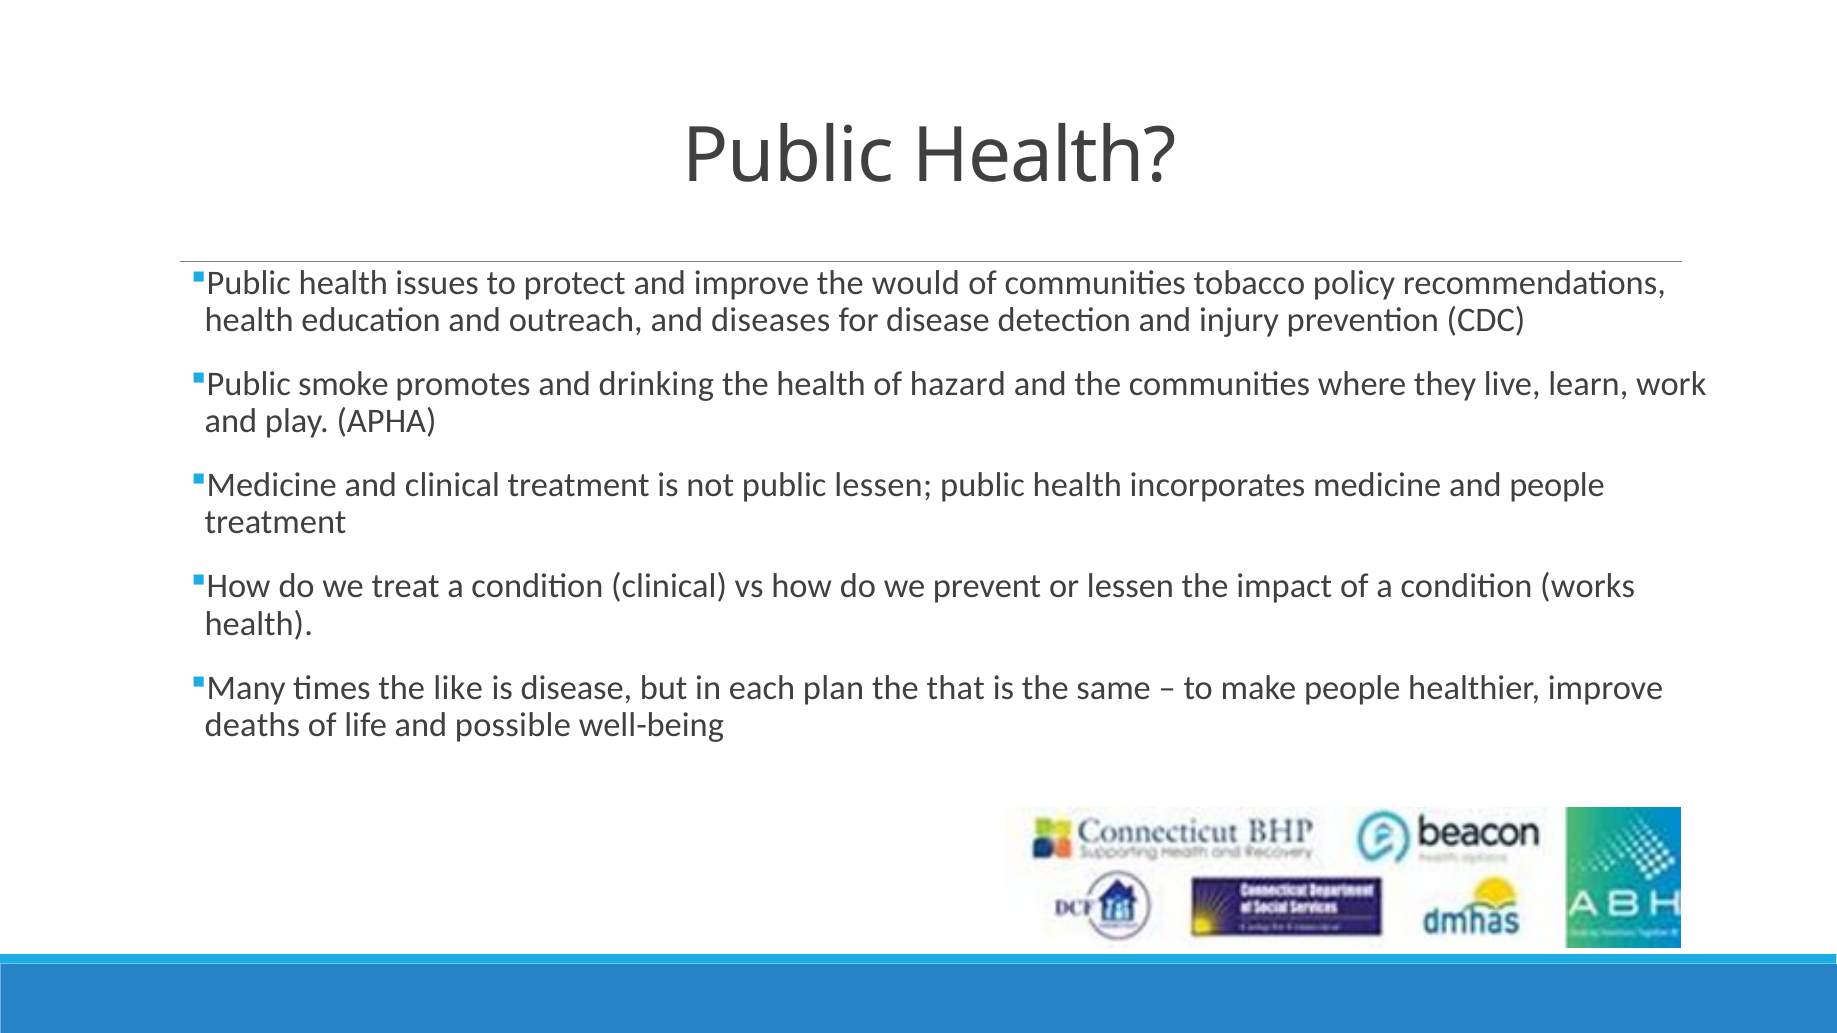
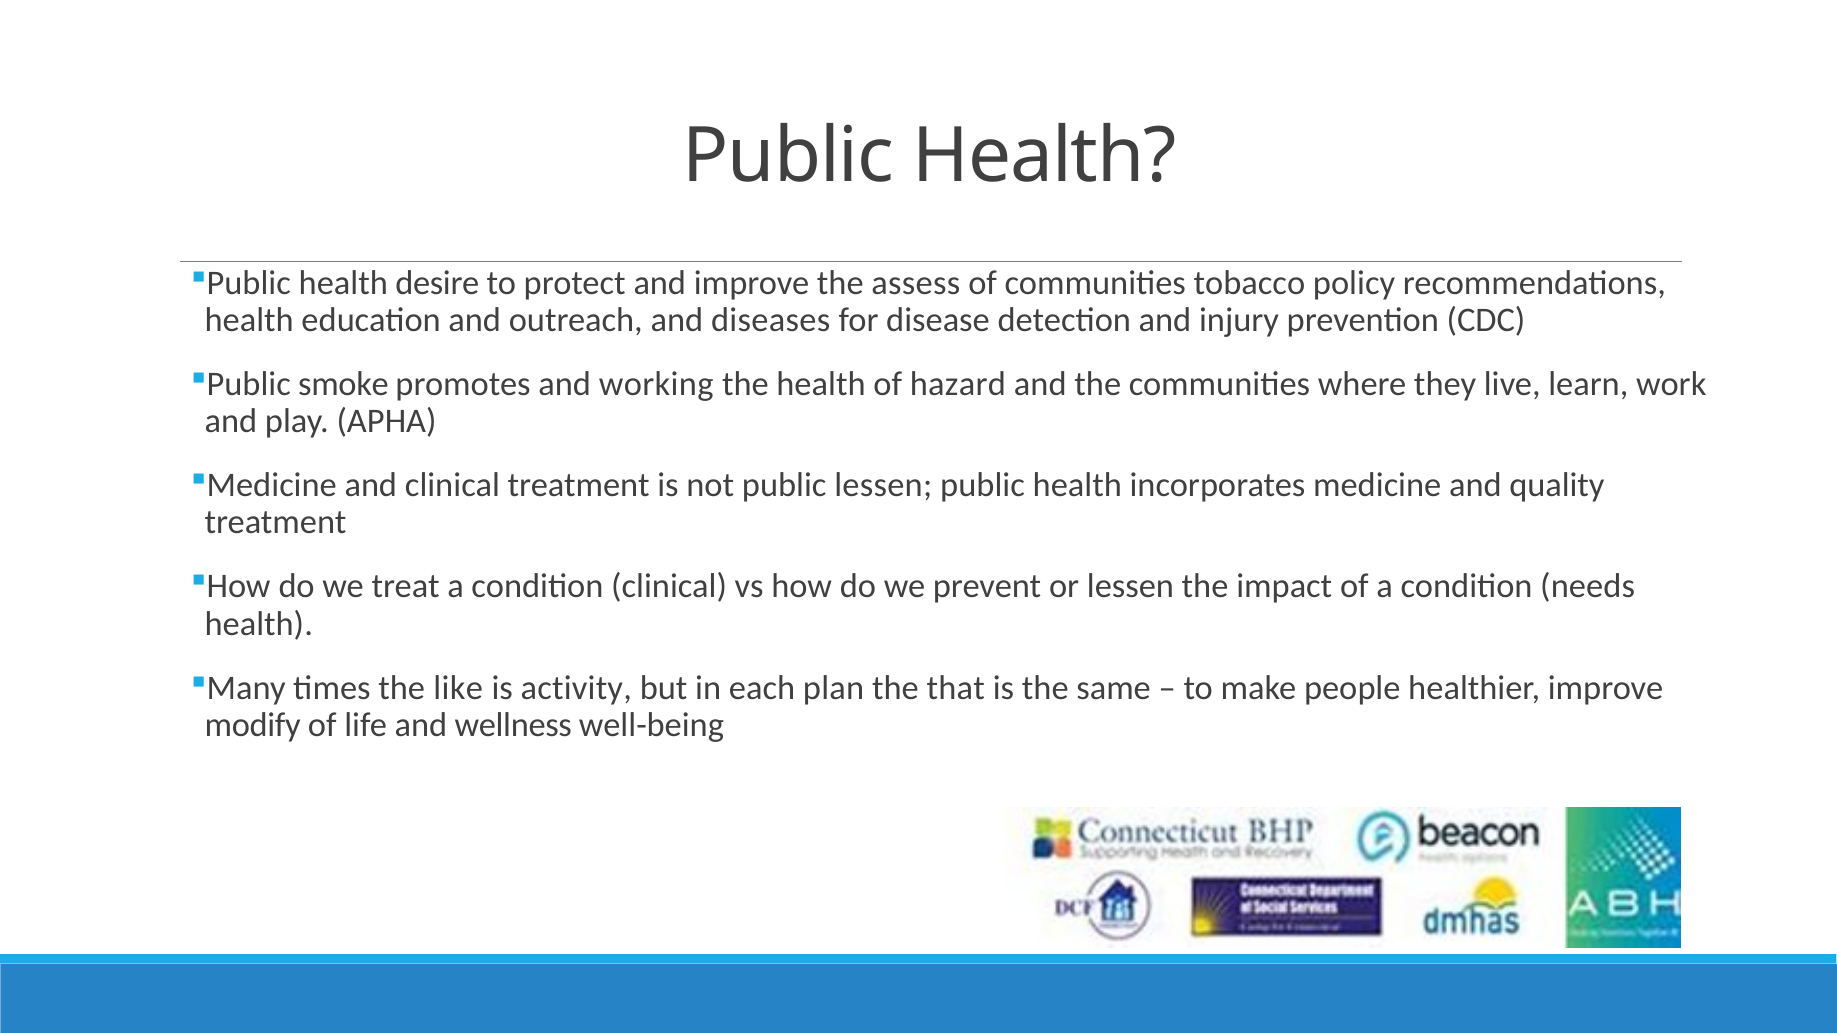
issues: issues -> desire (437, 283)
would: would -> assess (916, 283)
drinking: drinking -> working (656, 384)
and people: people -> quality (1557, 486)
works: works -> needs (1588, 587)
is disease: disease -> activity (576, 688)
deaths: deaths -> modify (253, 725)
possible: possible -> wellness (513, 725)
